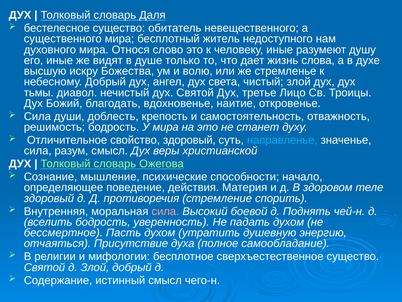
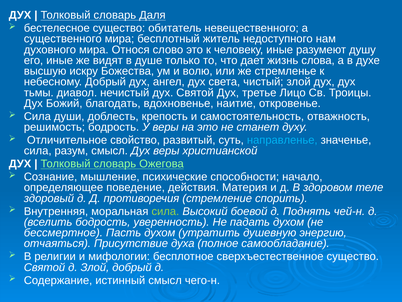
У мира: мира -> веры (166, 127)
свойство здоровый: здоровый -> развитый (189, 140)
сила colour: pink -> light green (165, 211)
